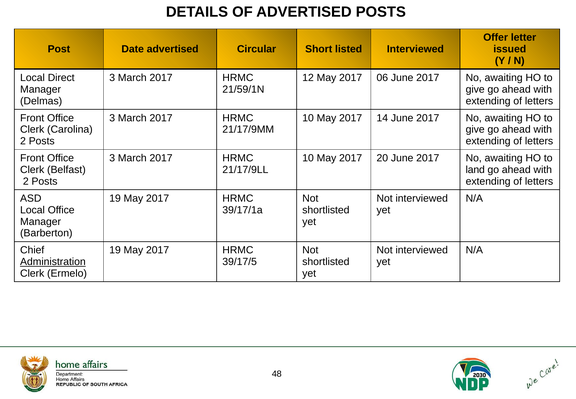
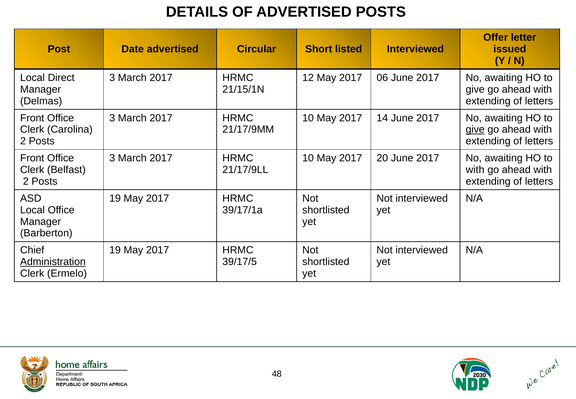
21/59/1N: 21/59/1N -> 21/15/1N (243, 89)
give underline: none -> present (475, 129)
land: land -> with (475, 170)
